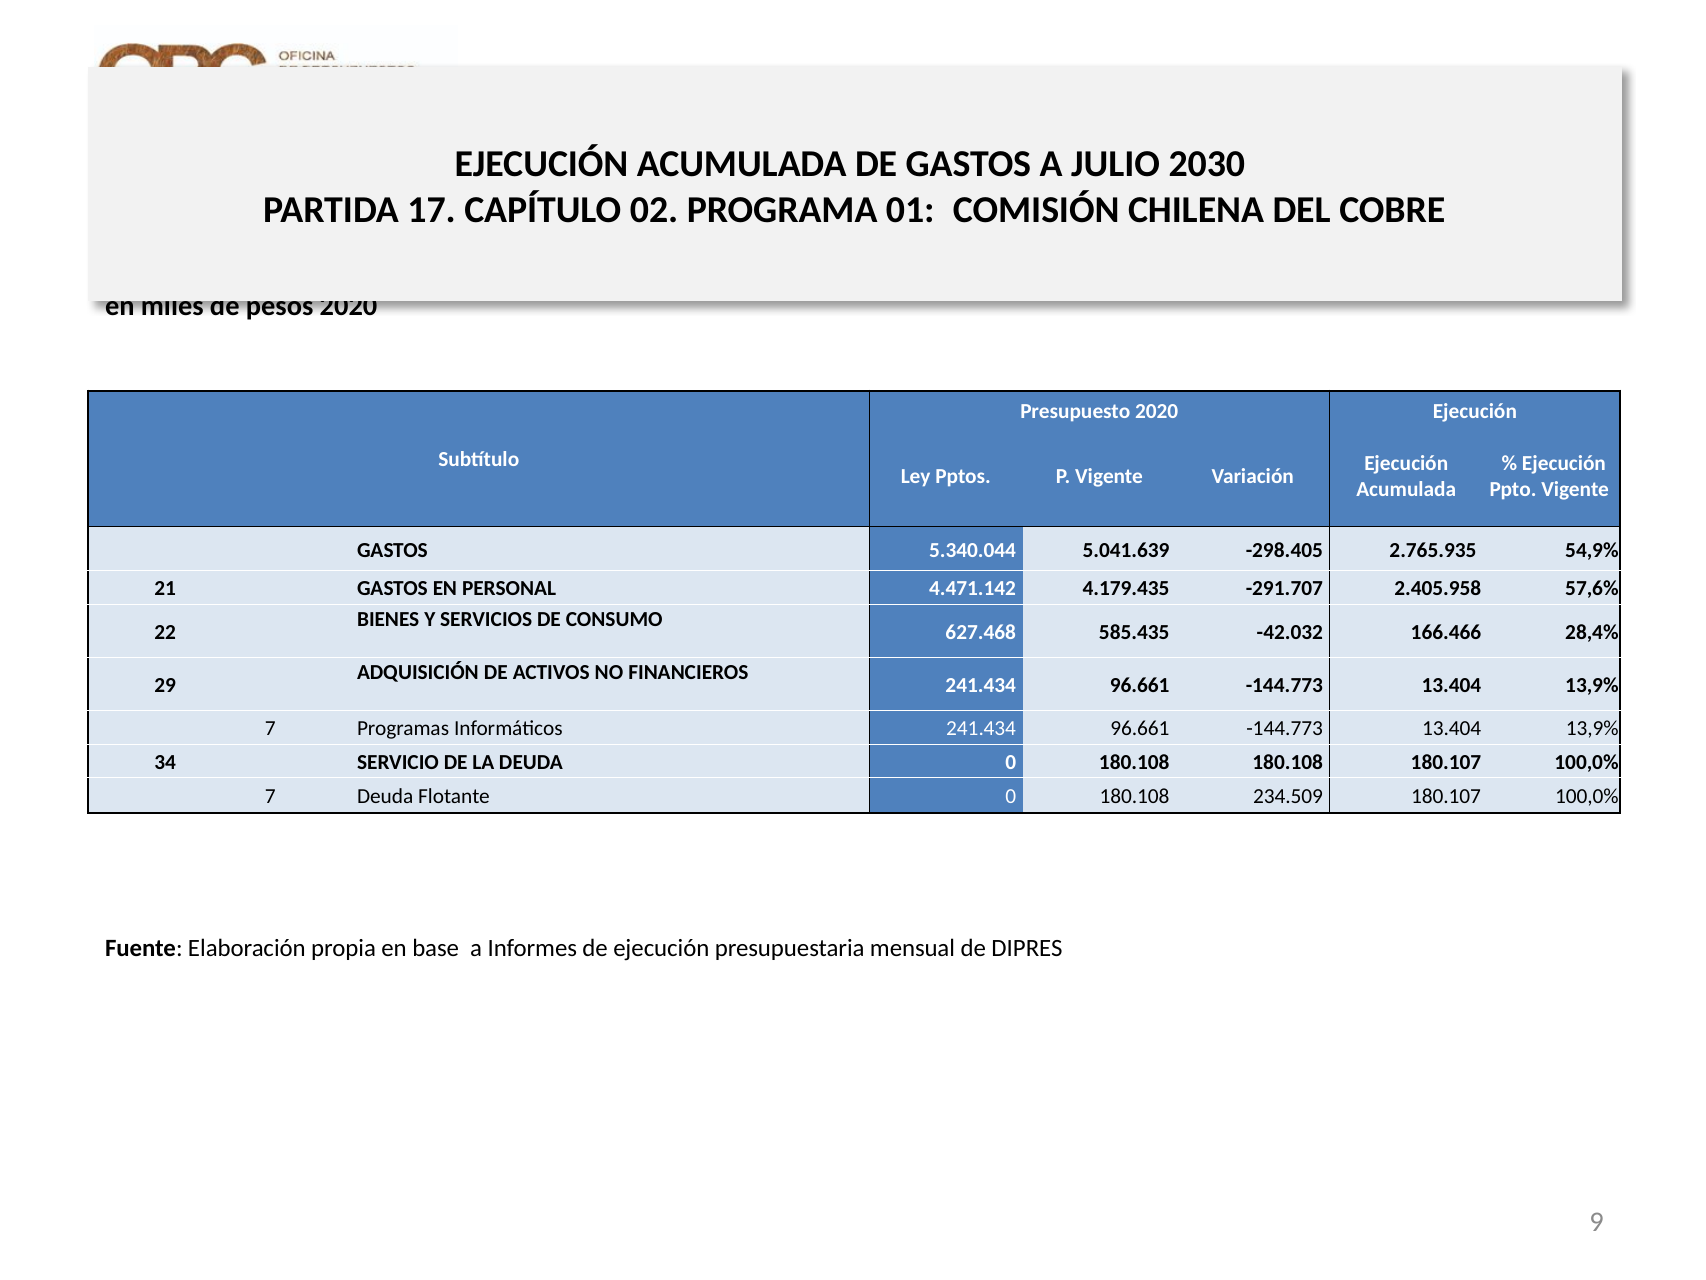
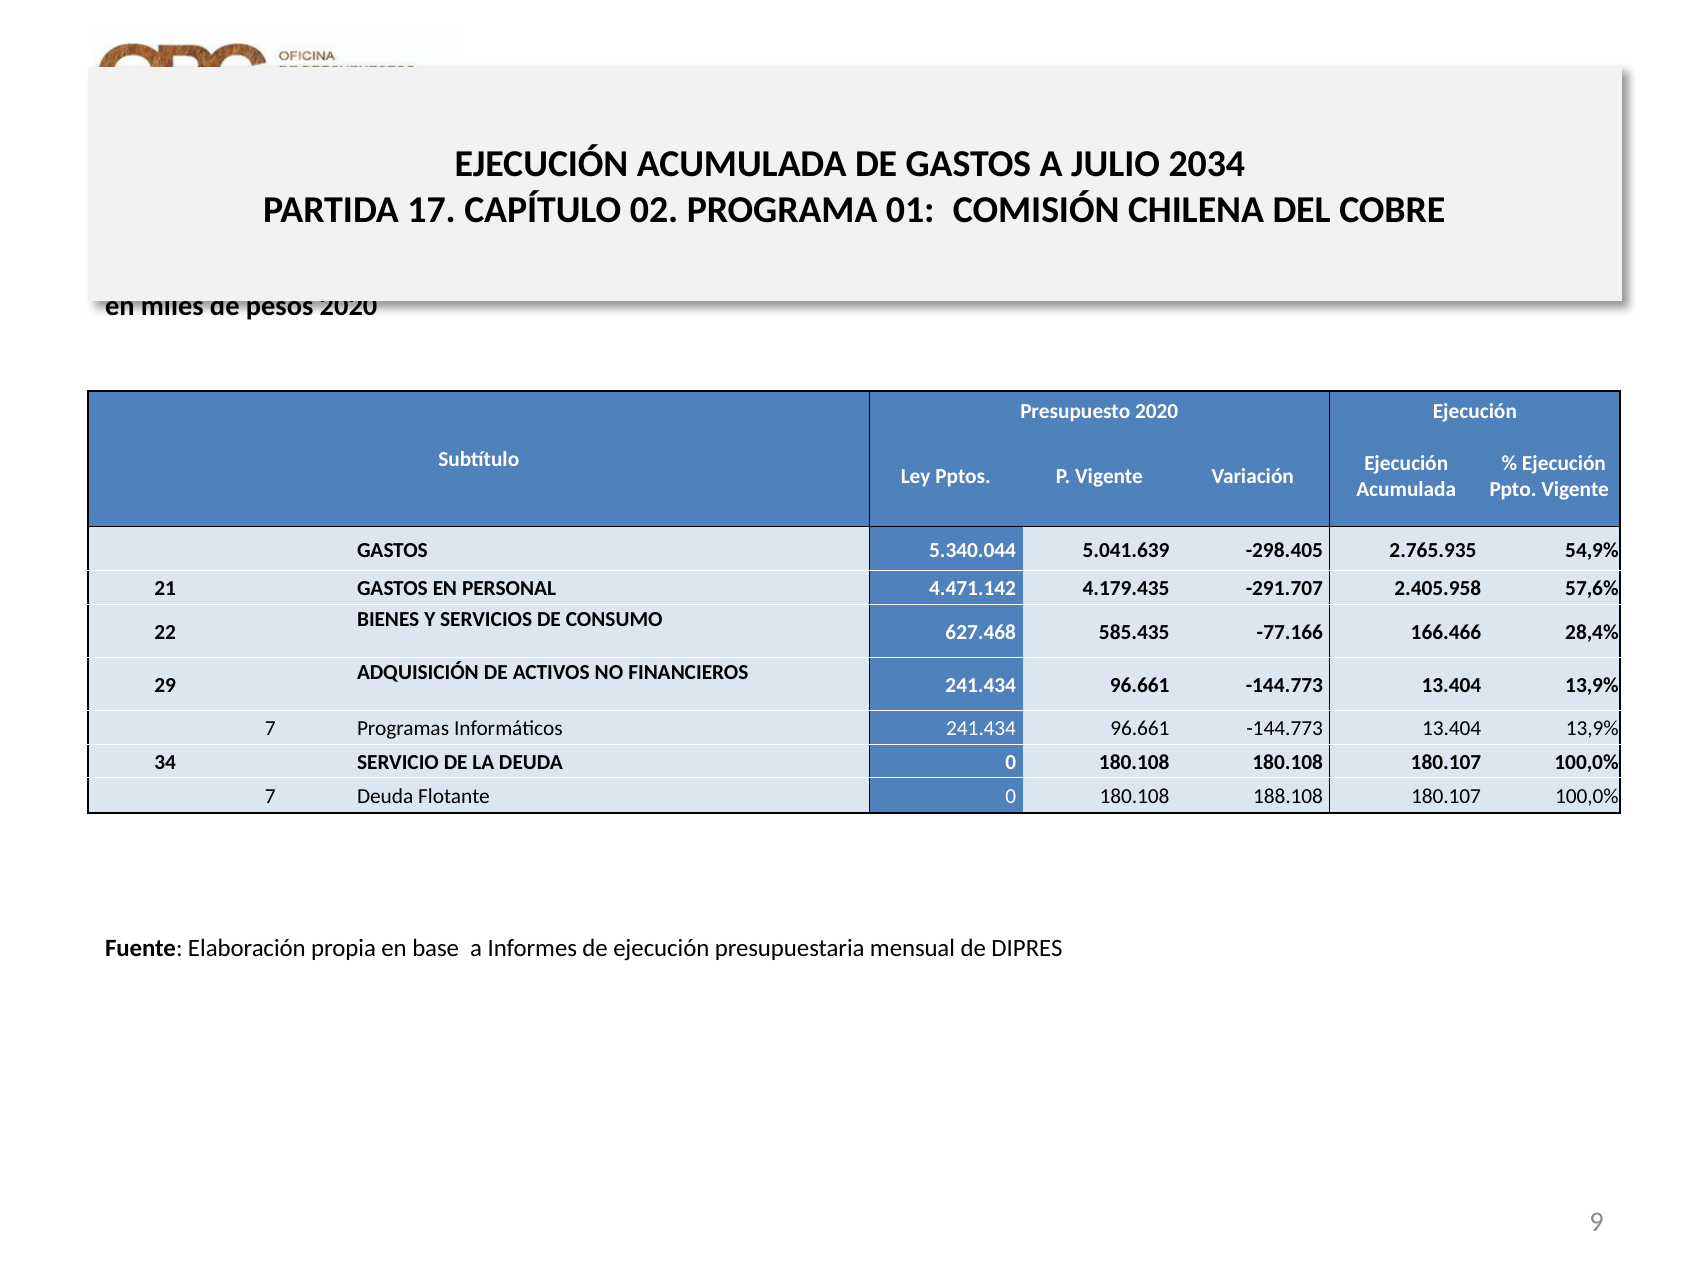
2030: 2030 -> 2034 (1207, 164)
-42.032: -42.032 -> -77.166 (1290, 632)
234.509: 234.509 -> 188.108 (1288, 796)
